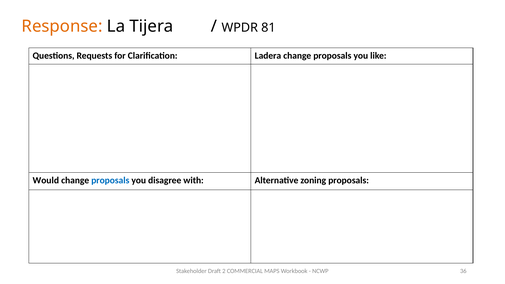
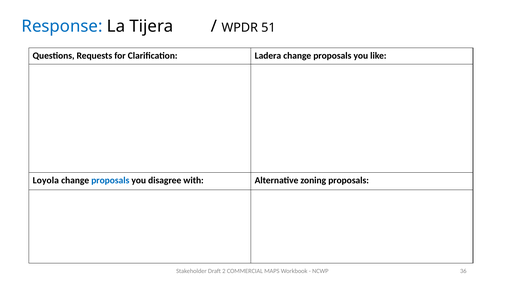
Response colour: orange -> blue (62, 26)
81: 81 -> 51 (268, 28)
Would: Would -> Loyola (46, 180)
